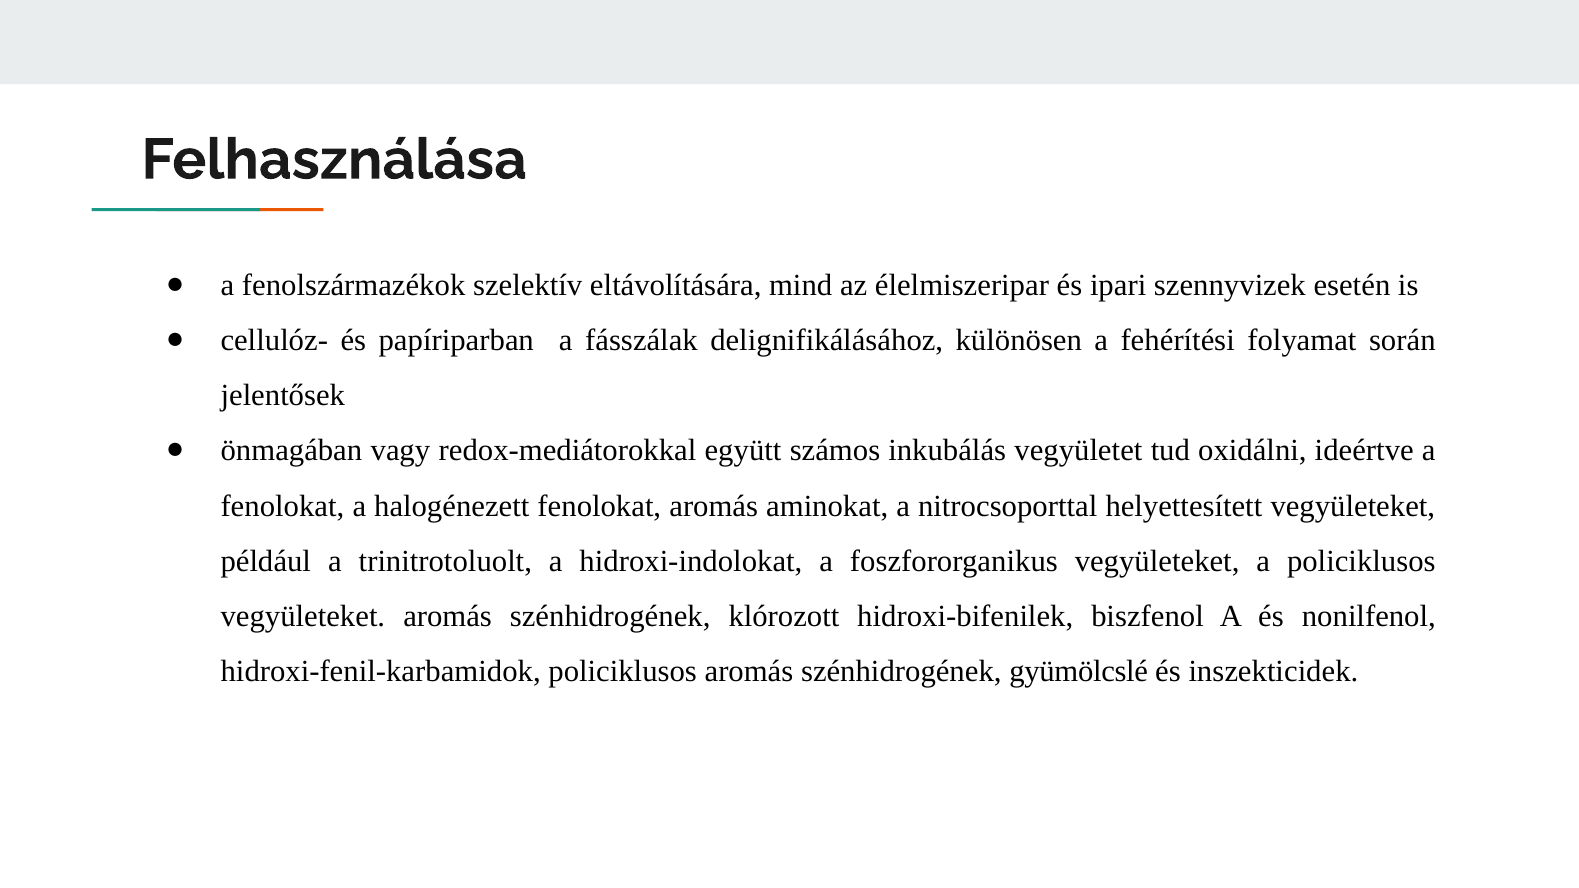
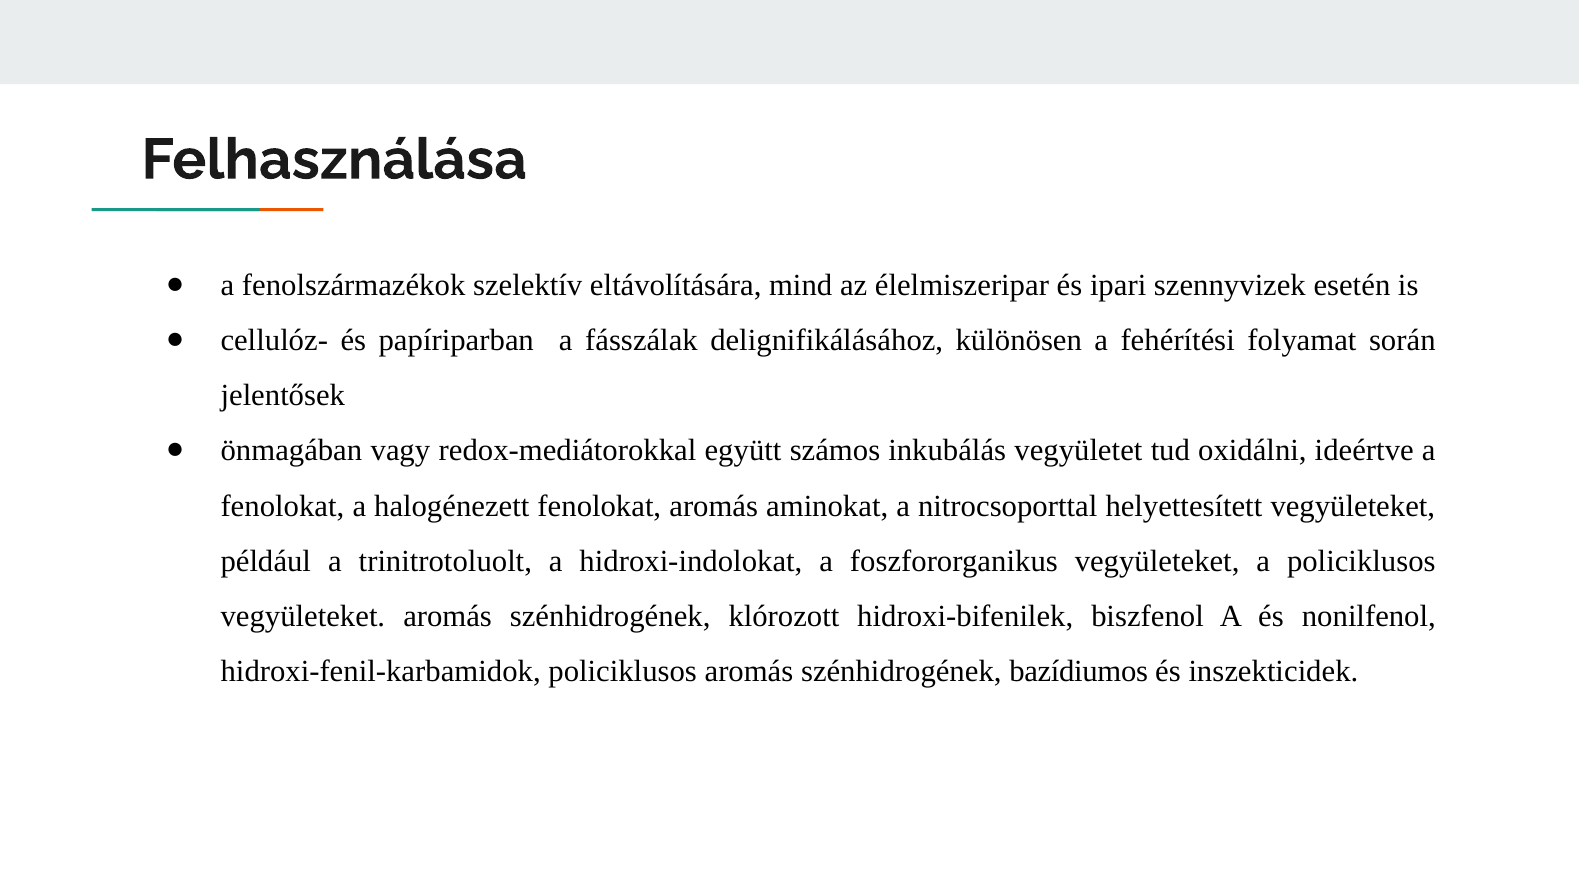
gyümölcslé: gyümölcslé -> bazídiumos (1079, 672)
